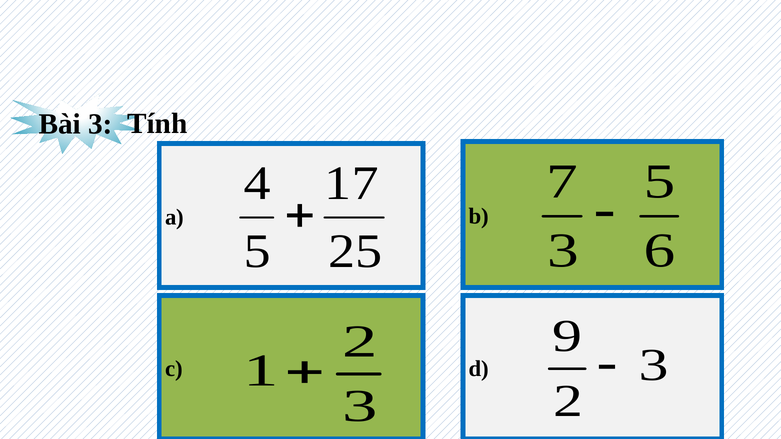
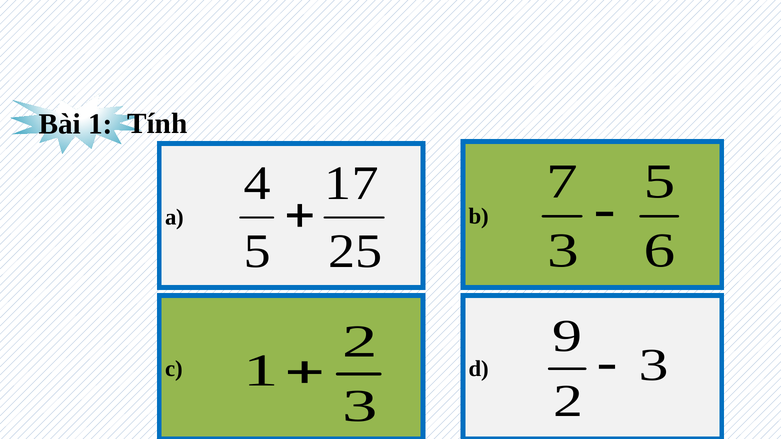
Bài 3: 3 -> 1 (100, 124)
